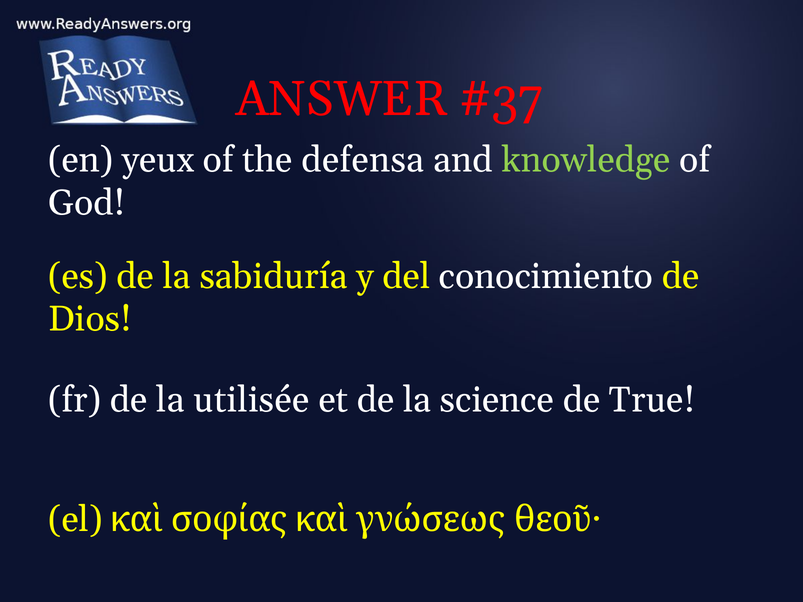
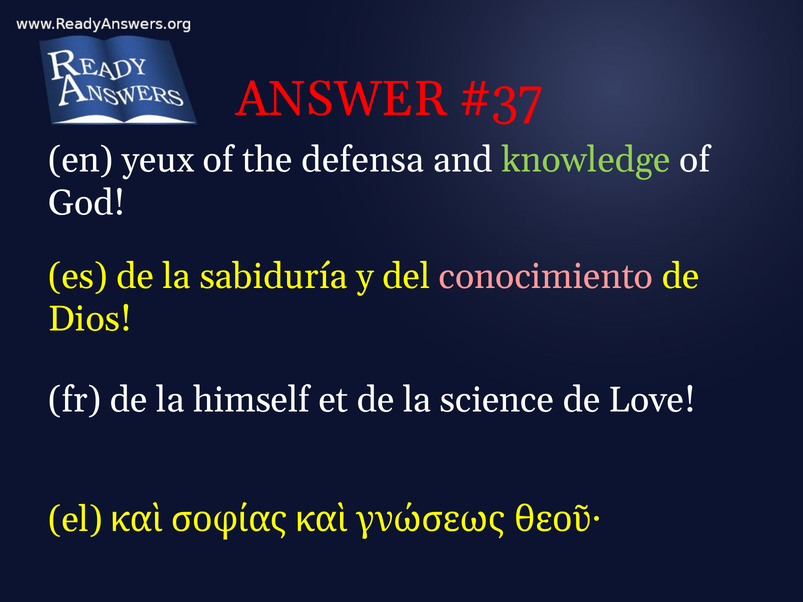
conocimiento colour: white -> pink (546, 276)
utilisée: utilisée -> himself (252, 400)
True: True -> Love (652, 400)
